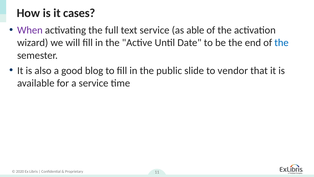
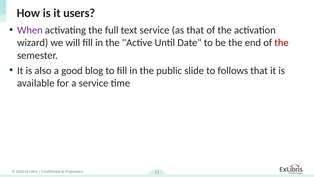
cases: cases -> users (79, 13)
as able: able -> that (195, 30)
the colour: blue -> red (282, 43)
vendor: vendor -> follows (233, 70)
